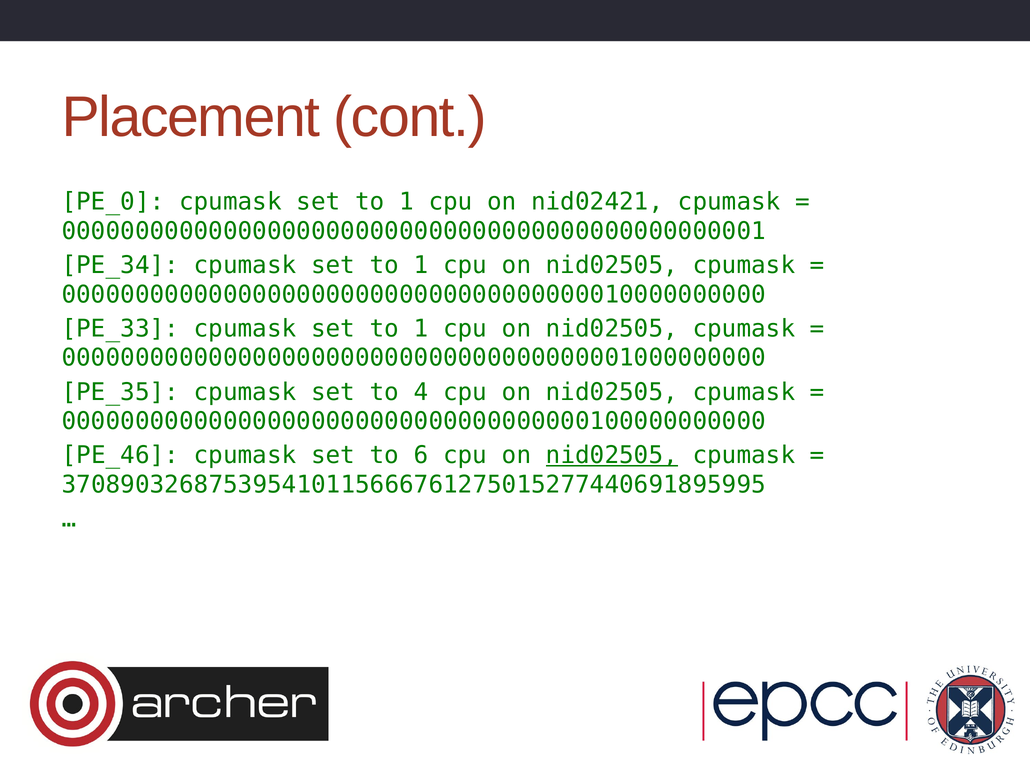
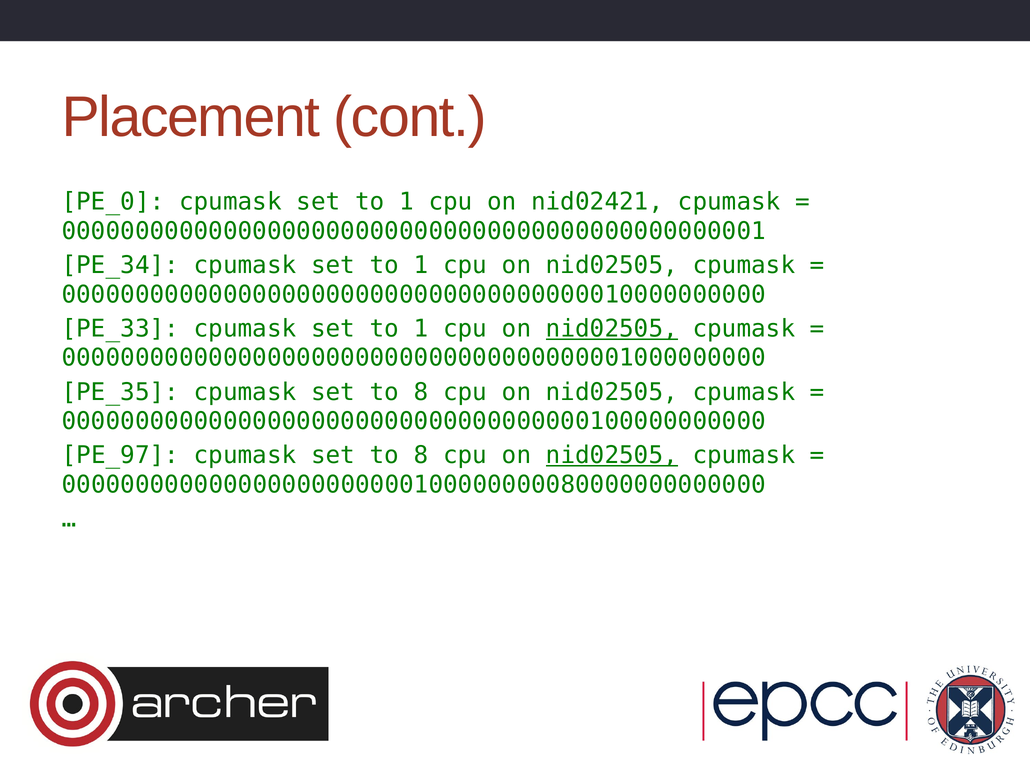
nid02505 underline: none -> present (612, 328)
4: 4 -> 8 (421, 392)
PE_46: PE_46 -> PE_97 (120, 455)
6: 6 -> 8 (421, 455)
370890326875395410115666761275015277440691895995: 370890326875395410115666761275015277440691895995 -> 000000000000000000000000100000000080000000000000 (414, 484)
